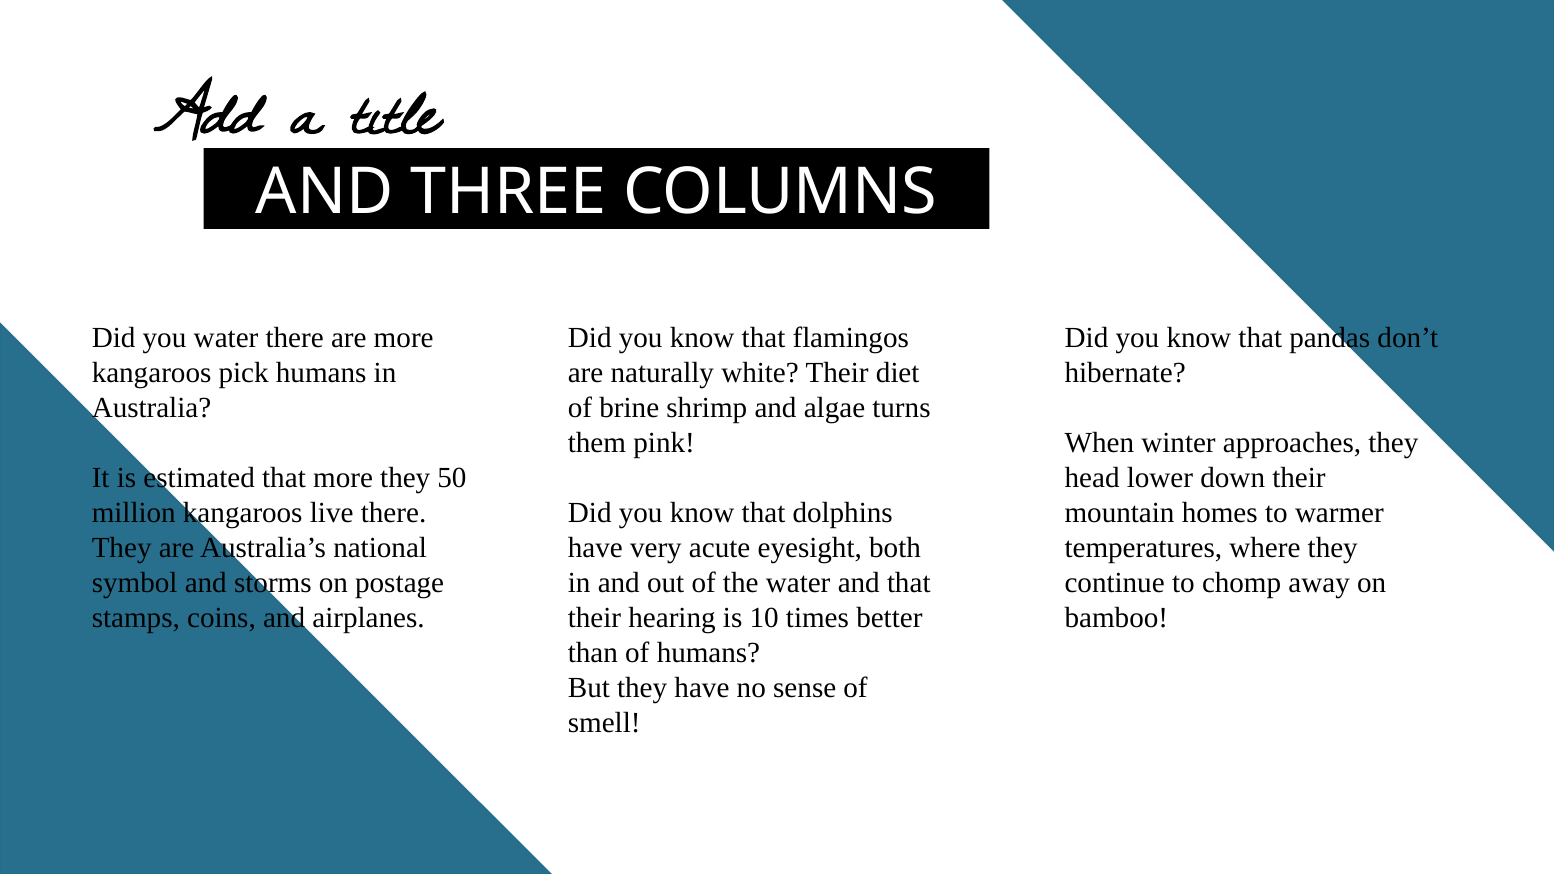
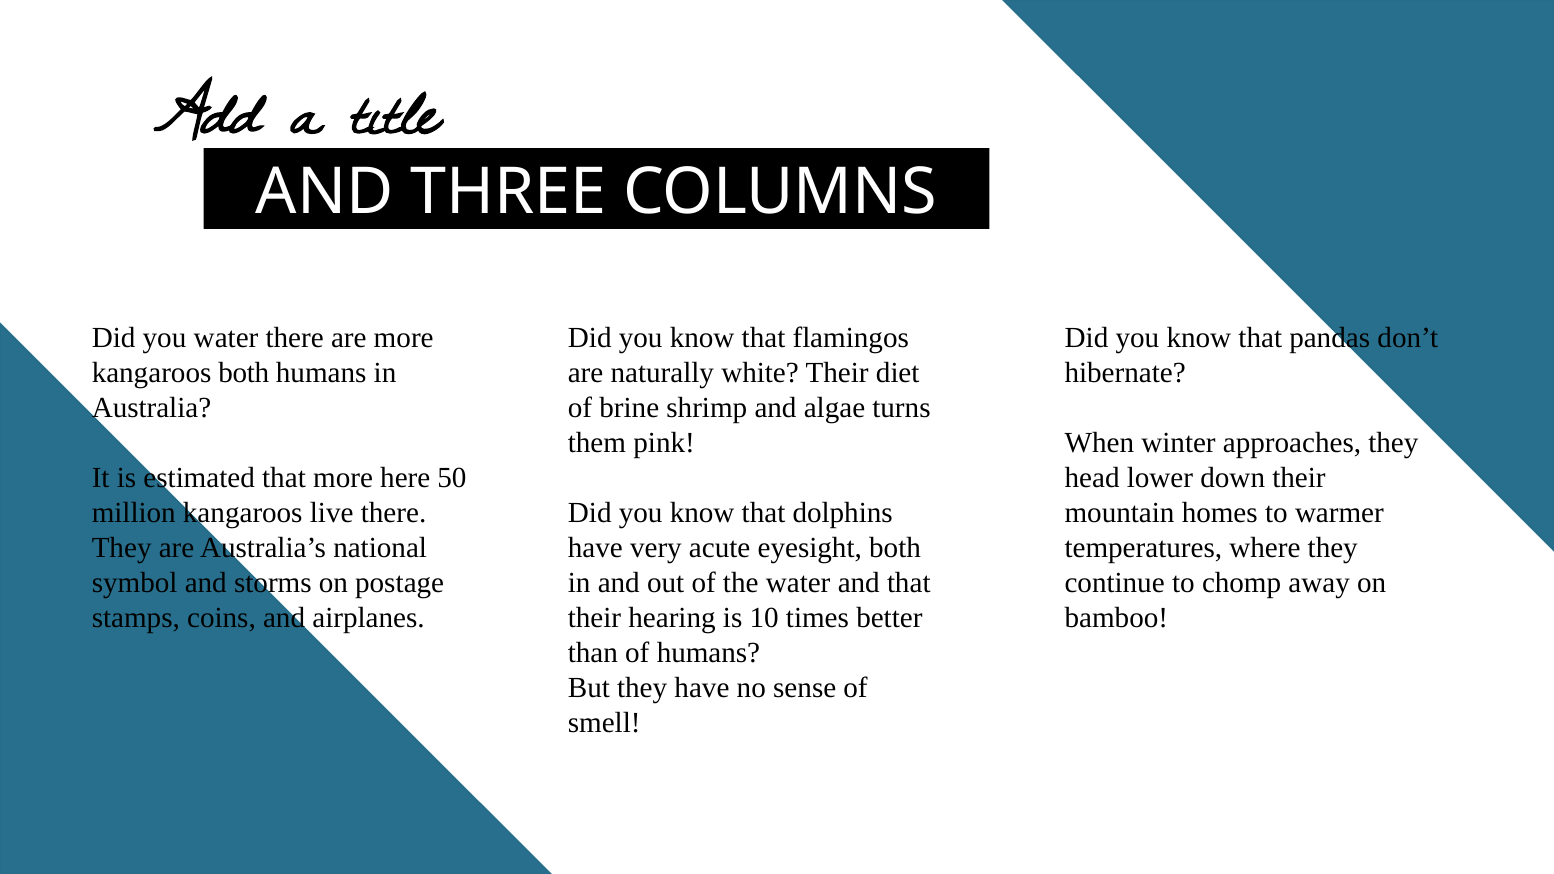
kangaroos pick: pick -> both (244, 373)
more they: they -> here (405, 478)
